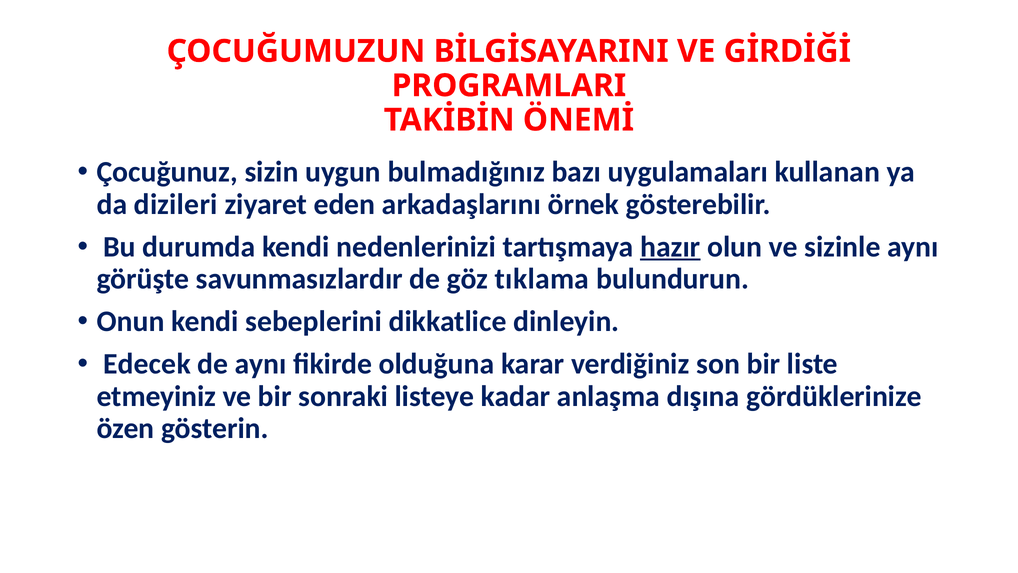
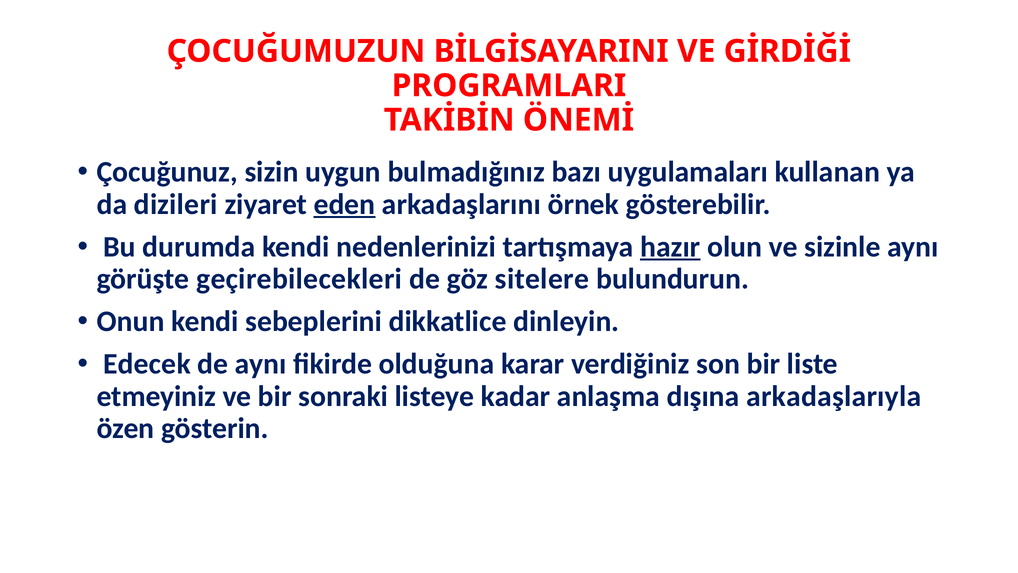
eden underline: none -> present (344, 204)
savunmasızlardır: savunmasızlardır -> geçirebilecekleri (299, 279)
tıklama: tıklama -> sitelere (542, 279)
gördüklerinize: gördüklerinize -> arkadaşlarıyla (834, 396)
